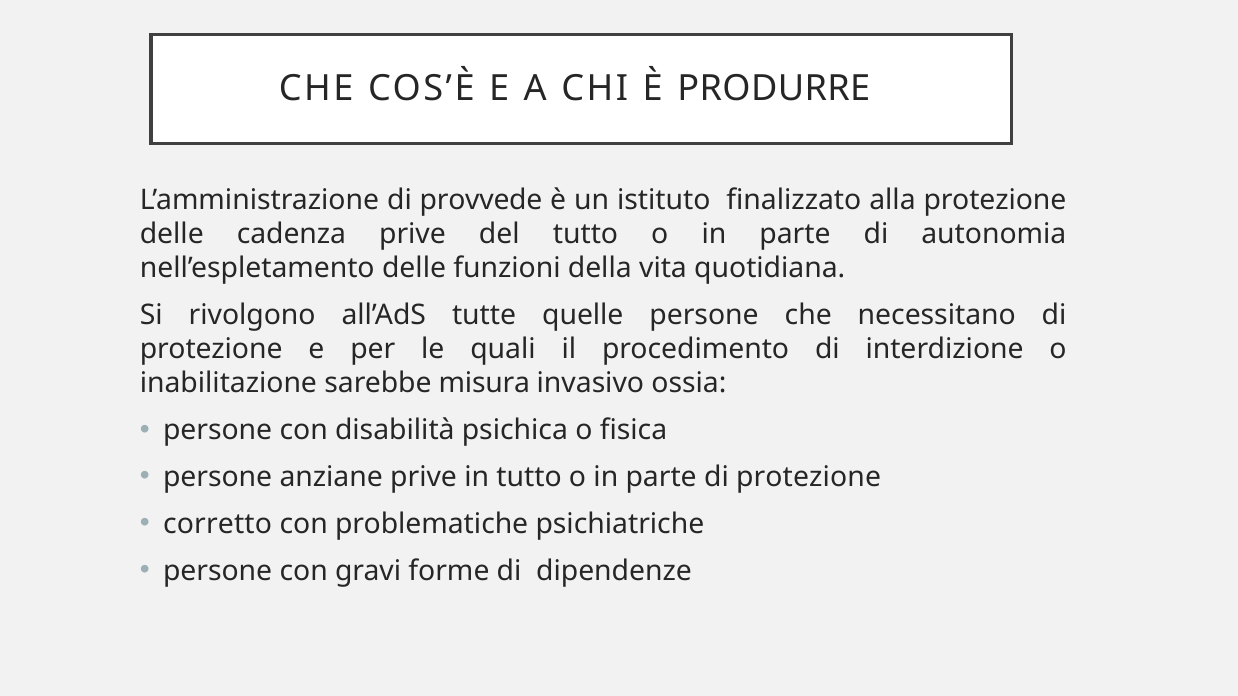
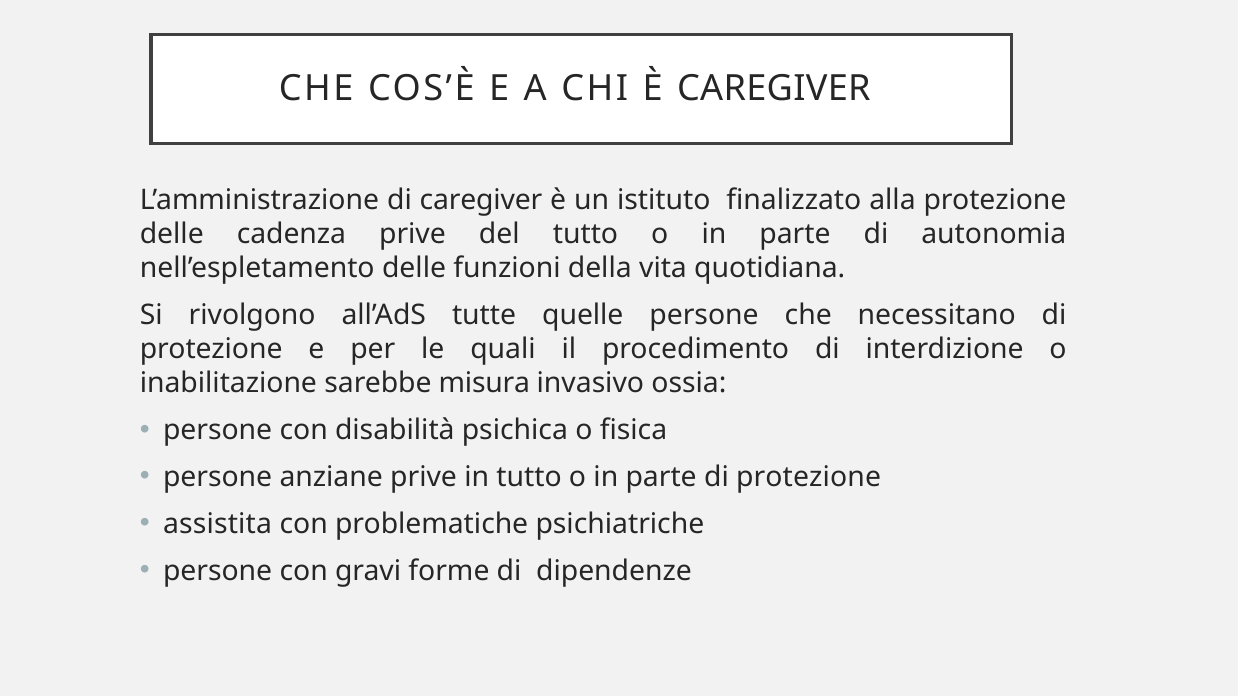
È PRODURRE: PRODURRE -> CAREGIVER (774, 89)
di provvede: provvede -> caregiver (481, 201)
corretto: corretto -> assistita (218, 525)
